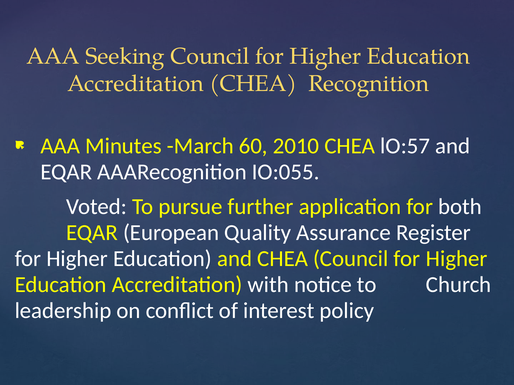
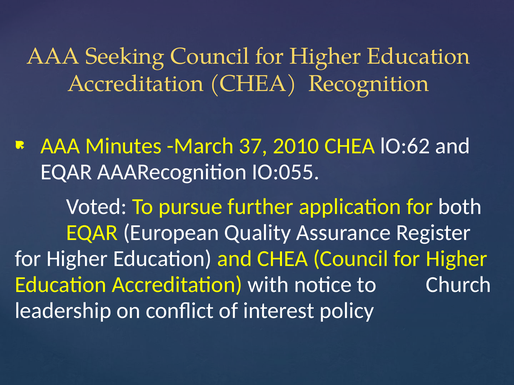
60: 60 -> 37 (253, 146)
lO:57: lO:57 -> lO:62 (405, 146)
